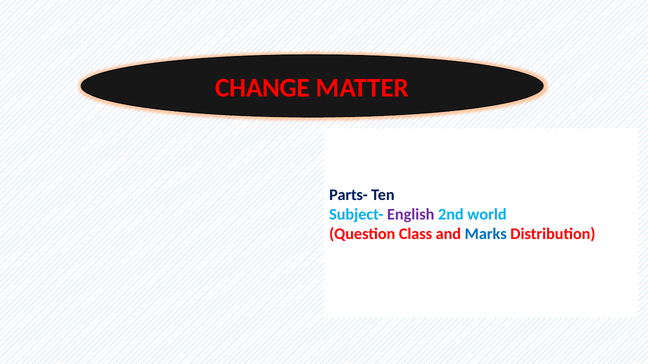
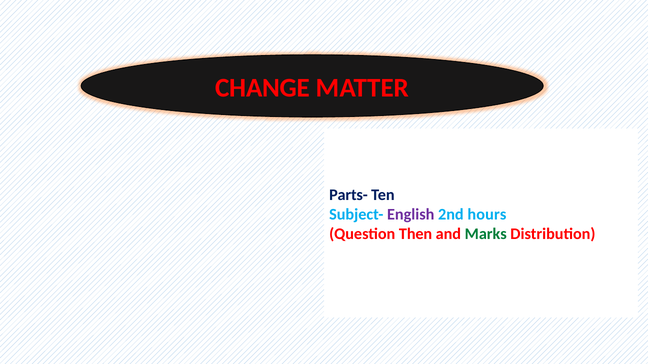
world: world -> hours (487, 215)
Class: Class -> Then (416, 234)
Marks colour: blue -> green (486, 234)
